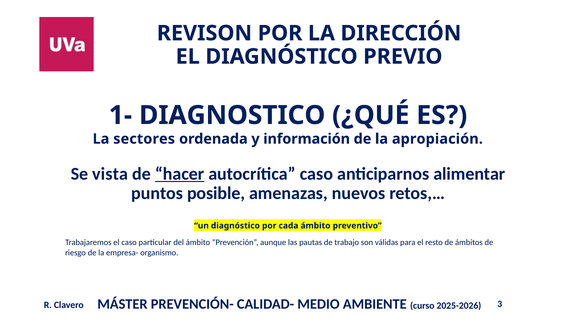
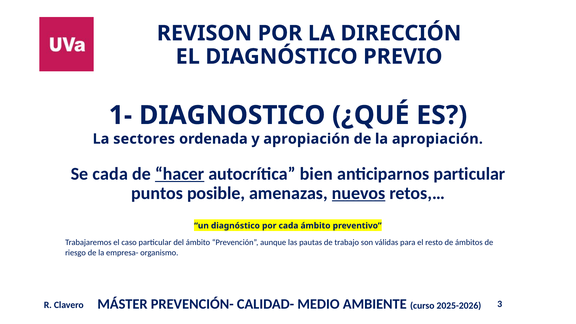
y información: información -> apropiación (307, 139)
Se vista: vista -> cada (110, 174)
autocrítica caso: caso -> bien (316, 174)
anticiparnos alimentar: alimentar -> particular (469, 174)
nuevos underline: none -> present (359, 193)
